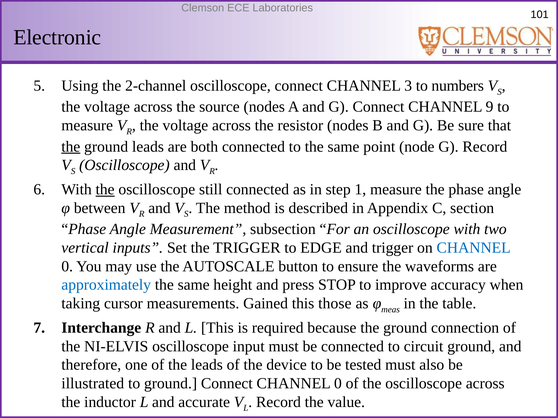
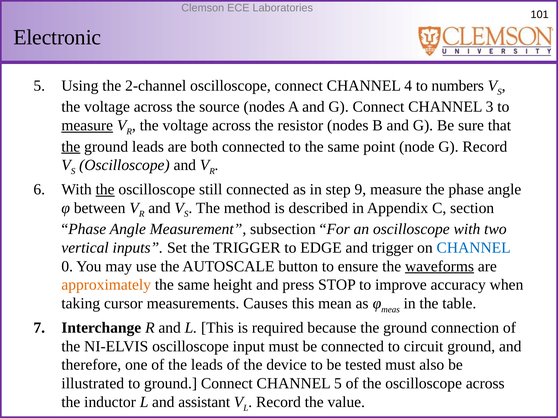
3: 3 -> 4 (408, 86)
9: 9 -> 3 (490, 107)
measure underline: none -> present (87, 126)
1: 1 -> 9 (360, 190)
waveforms underline: none -> present (440, 267)
approximately colour: blue -> orange (106, 285)
Gained: Gained -> Causes (266, 304)
those: those -> mean (335, 304)
Connect CHANNEL 0: 0 -> 5 (338, 384)
accurate: accurate -> assistant (204, 402)
